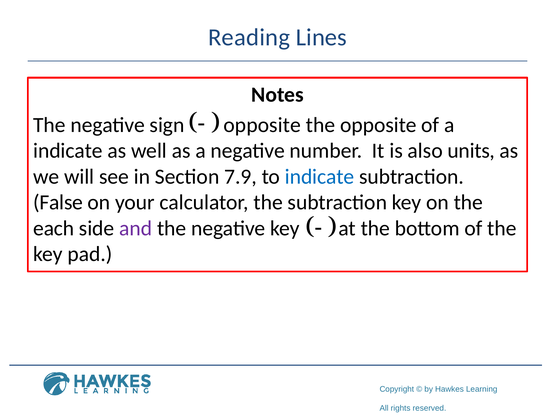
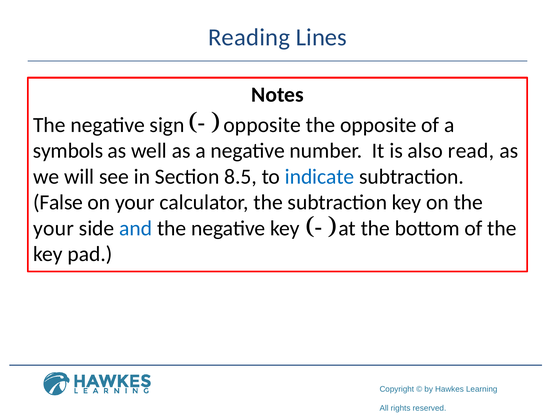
indicate: indicate -> symbols (68, 151)
units: units -> read (471, 151)
7.9: 7.9 -> 8.5 (241, 177)
each: each -> your (54, 228)
and colour: purple -> blue (136, 228)
